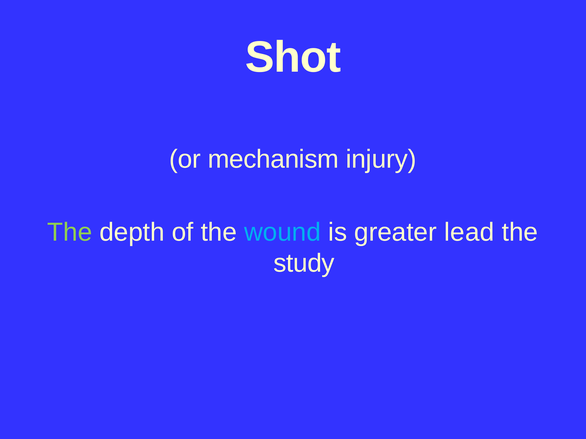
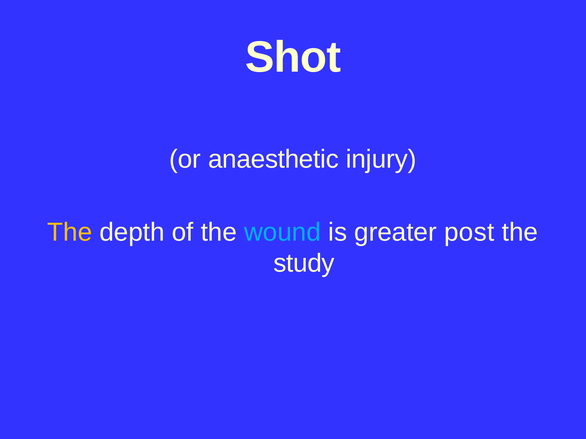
mechanism: mechanism -> anaesthetic (273, 159)
The colour: light green -> yellow (70, 232)
lead: lead -> post (469, 232)
